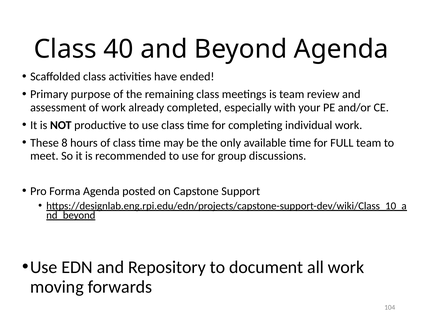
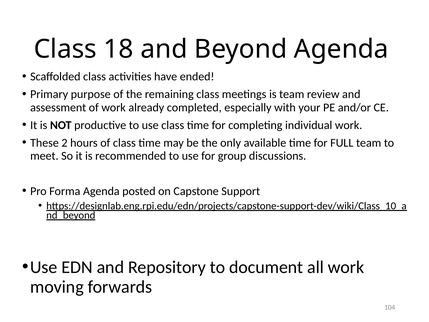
40: 40 -> 18 (119, 49)
8: 8 -> 2 (65, 143)
